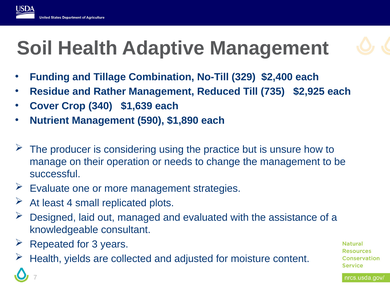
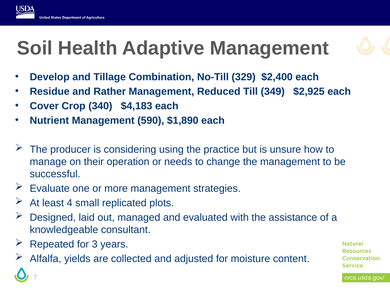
Funding: Funding -> Develop (50, 77)
735: 735 -> 349 (273, 92)
$1,639: $1,639 -> $4,183 (137, 106)
Health: Health -> Alfalfa (46, 259)
